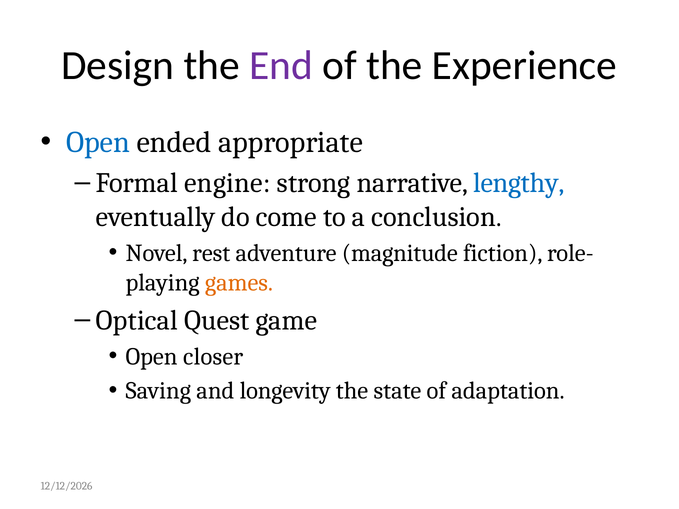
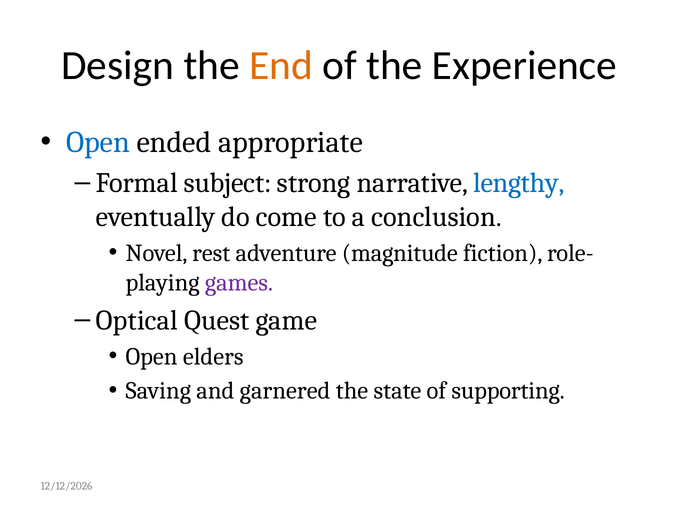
End colour: purple -> orange (281, 66)
engine: engine -> subject (228, 183)
games colour: orange -> purple (239, 283)
closer: closer -> elders (213, 357)
longevity: longevity -> garnered (285, 391)
adaptation: adaptation -> supporting (508, 391)
